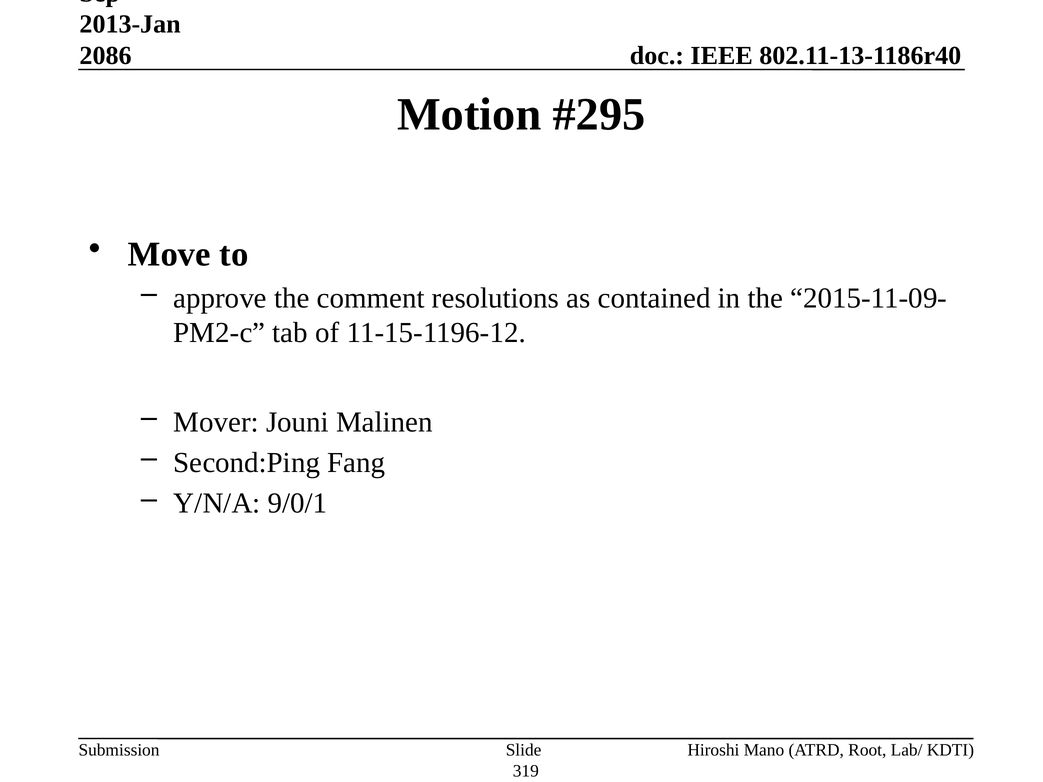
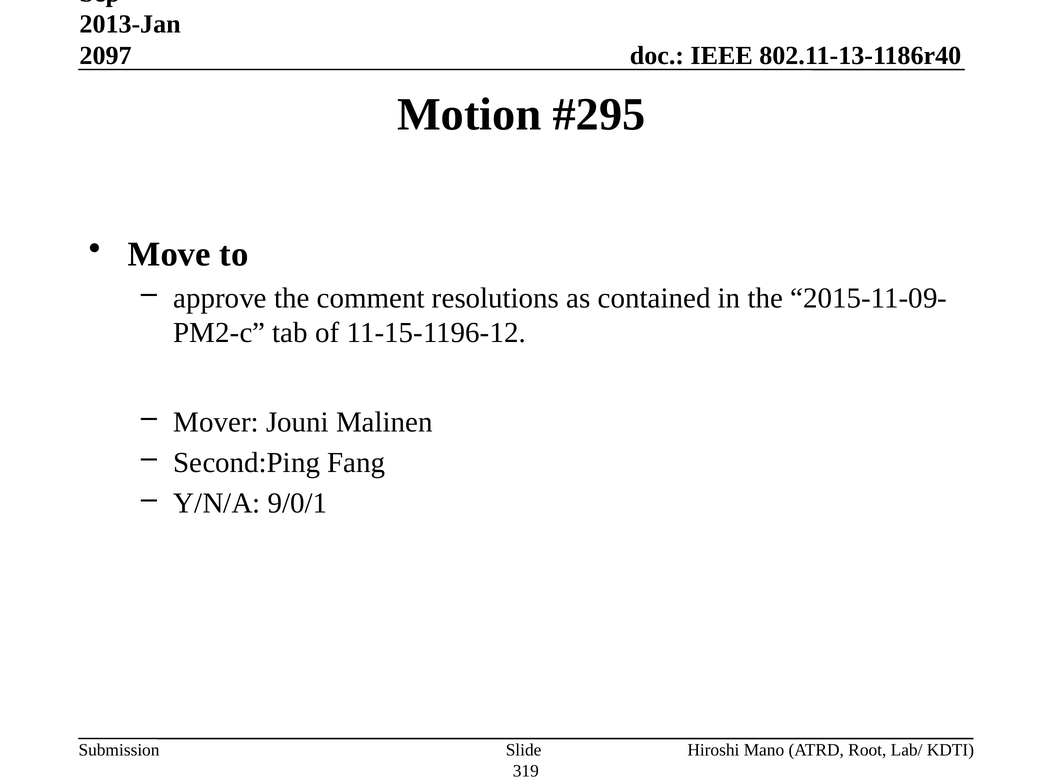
2086: 2086 -> 2097 (106, 56)
